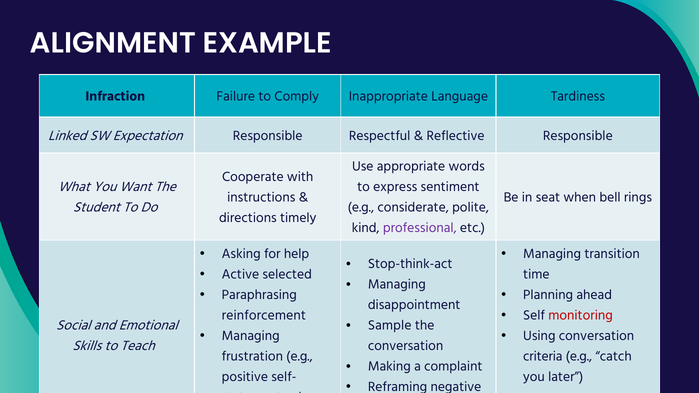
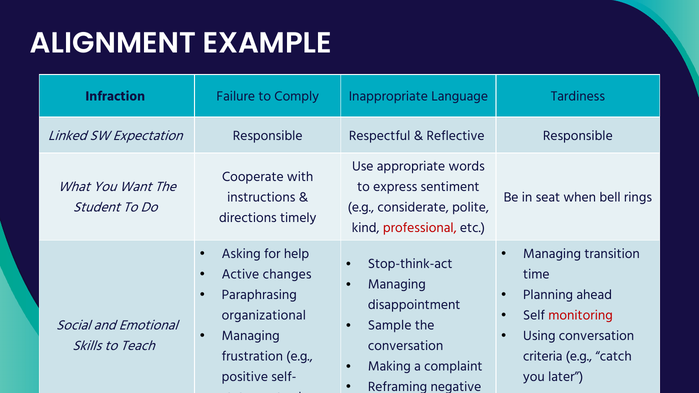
professional colour: purple -> red (420, 228)
selected: selected -> changes (287, 274)
reinforcement: reinforcement -> organizational (264, 315)
